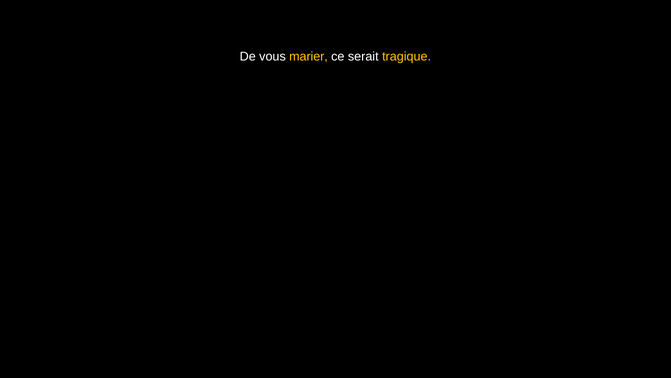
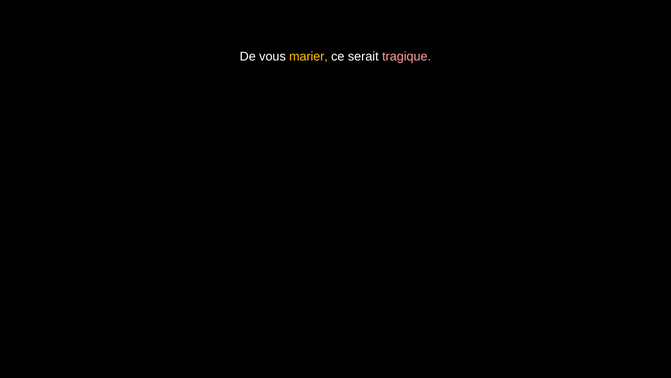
tragique colour: yellow -> pink (407, 56)
